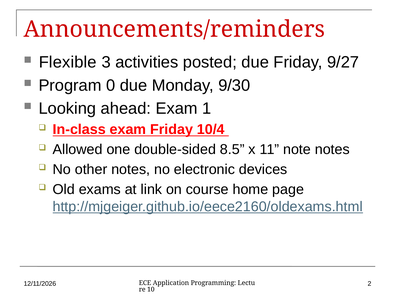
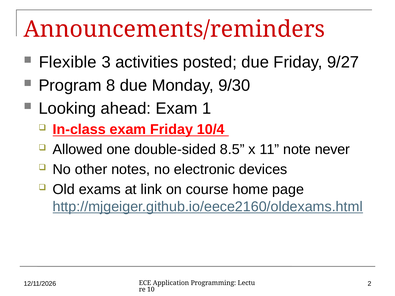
0: 0 -> 8 (111, 85)
note notes: notes -> never (332, 150)
